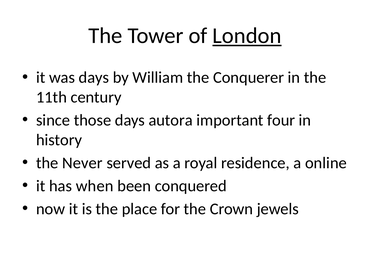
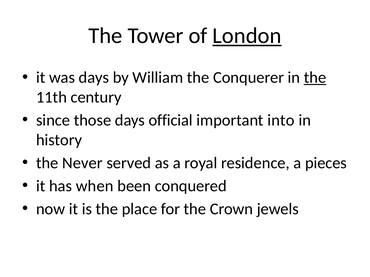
the underline: none -> present (315, 78)
autora: autora -> official (171, 120)
four: four -> into (281, 120)
online: online -> pieces (326, 163)
